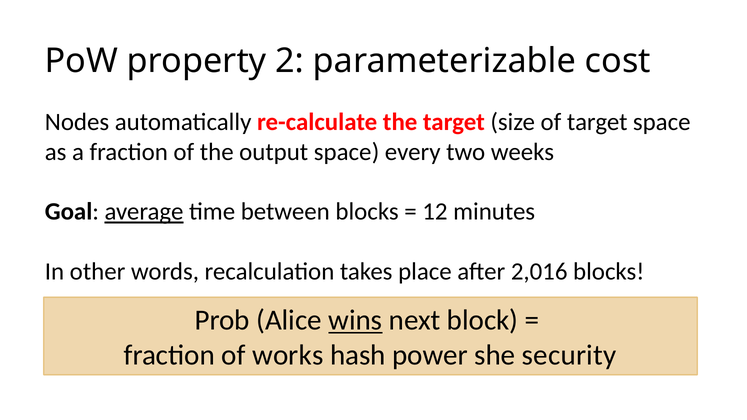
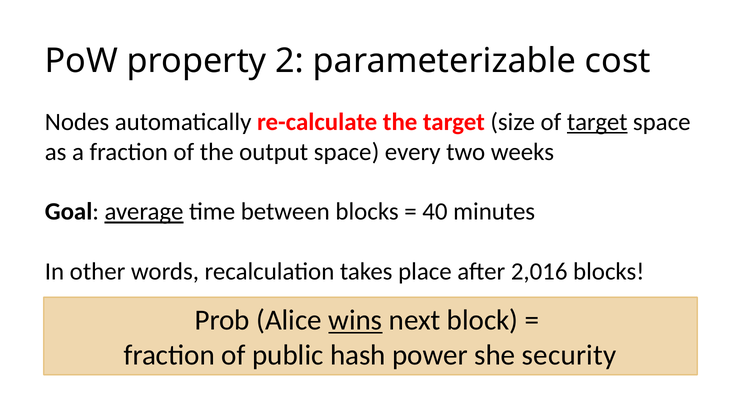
target underline: none -> present (597, 122)
12: 12 -> 40 (435, 212)
works: works -> public (288, 355)
